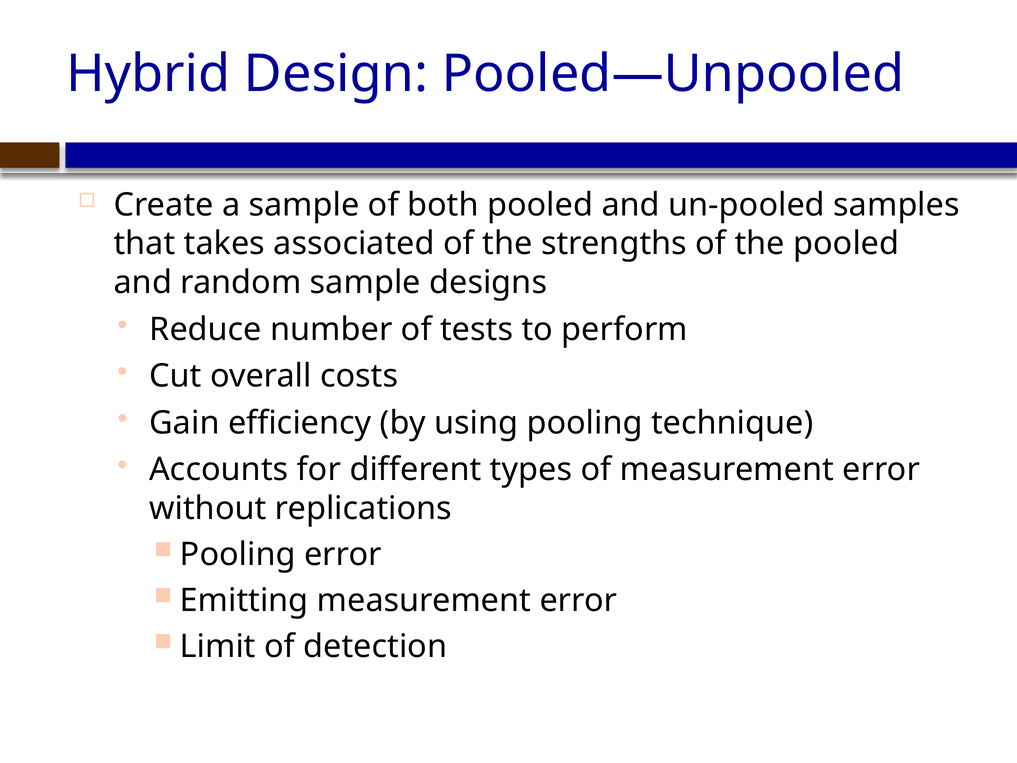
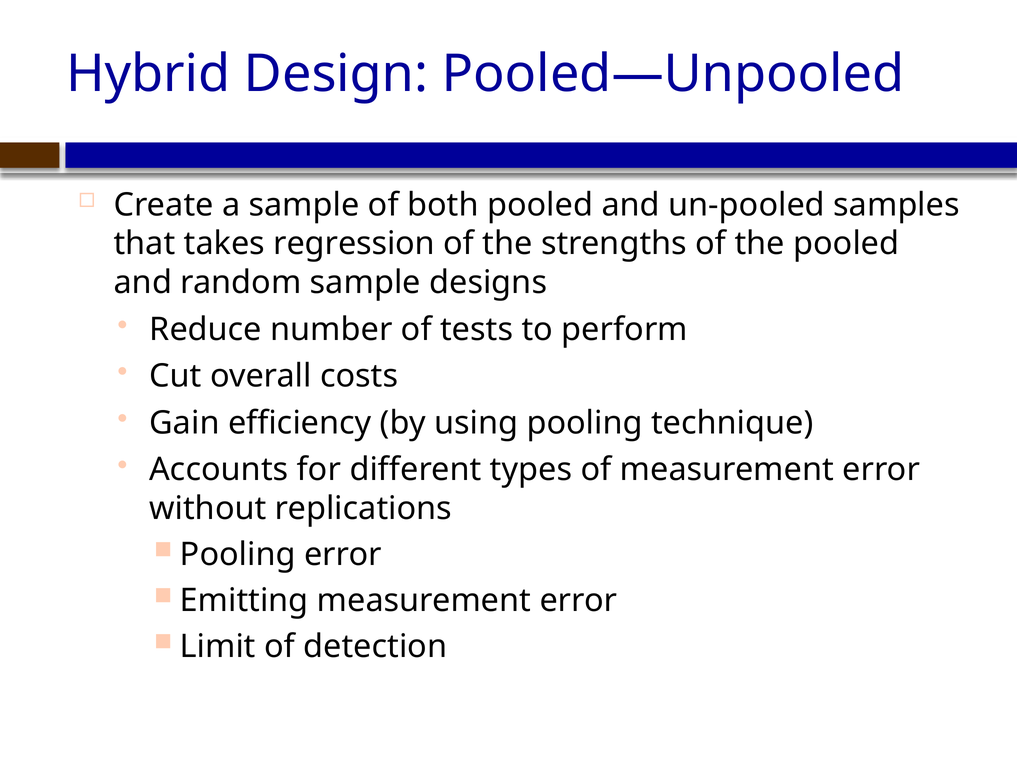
associated: associated -> regression (354, 244)
